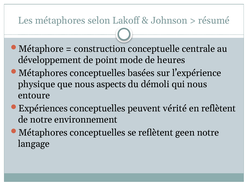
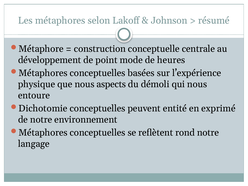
Expériences: Expériences -> Dichotomie (43, 108)
vérité: vérité -> entité (175, 108)
en reflètent: reflètent -> exprimé (218, 108)
geen: geen -> rond (185, 133)
